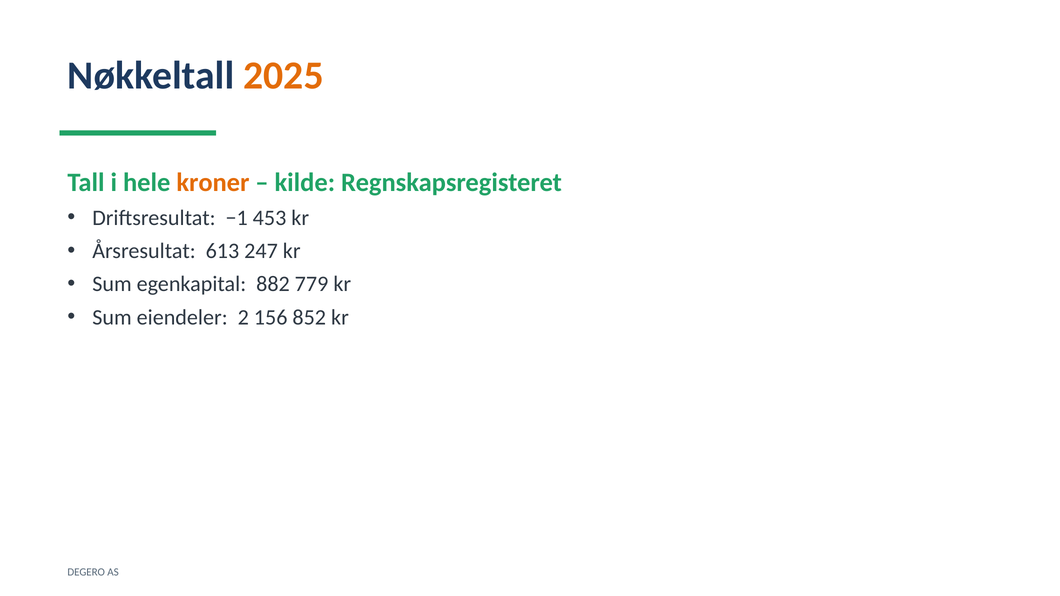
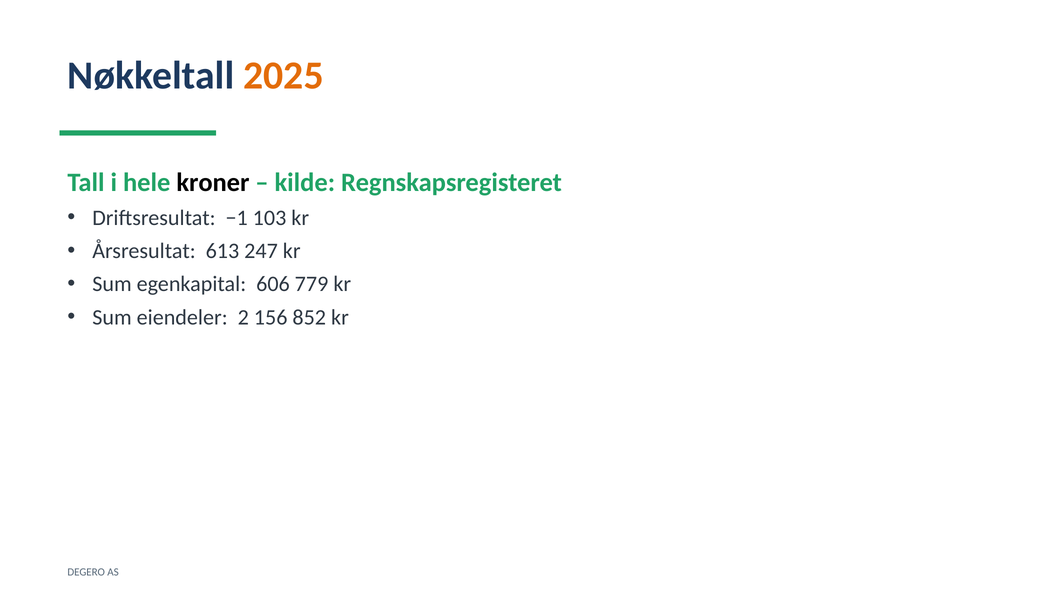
kroner colour: orange -> black (213, 182)
453: 453 -> 103 (270, 218)
882: 882 -> 606 (273, 284)
